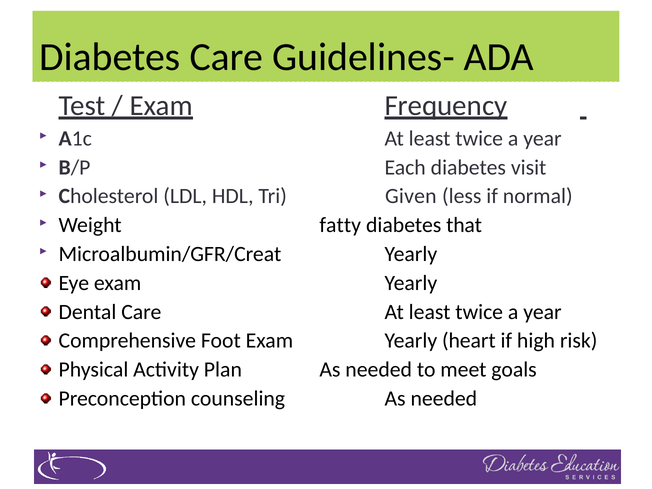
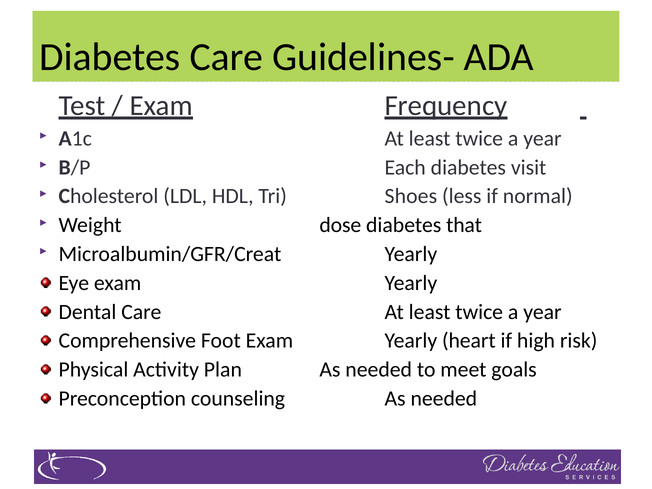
Given: Given -> Shoes (411, 196)
fatty: fatty -> dose (340, 225)
